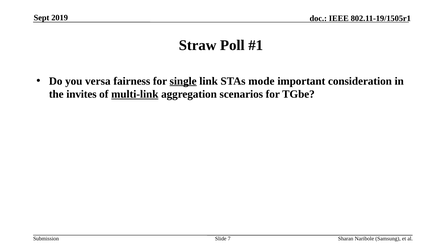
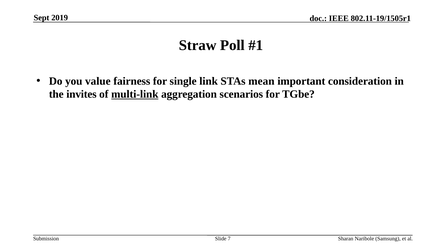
versa: versa -> value (98, 81)
single underline: present -> none (183, 81)
mode: mode -> mean (261, 81)
